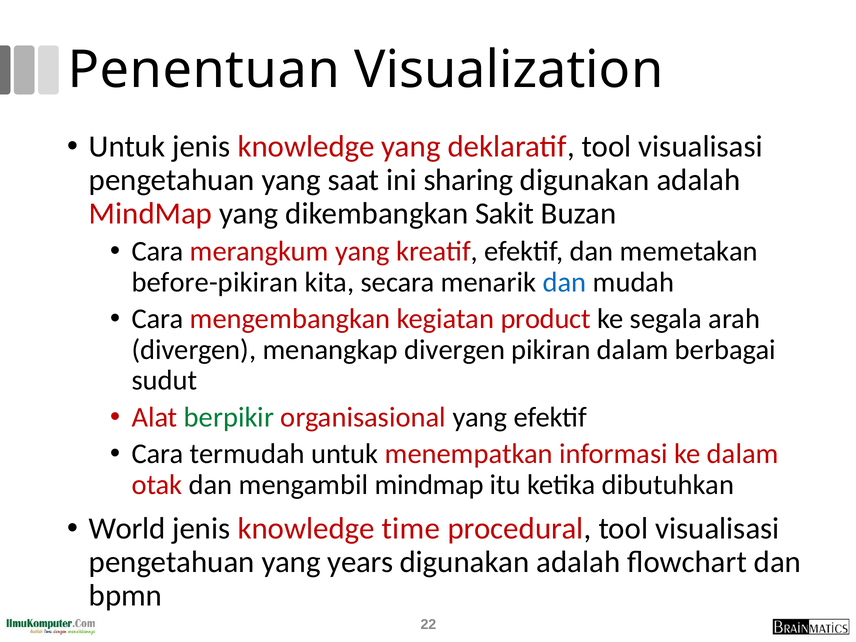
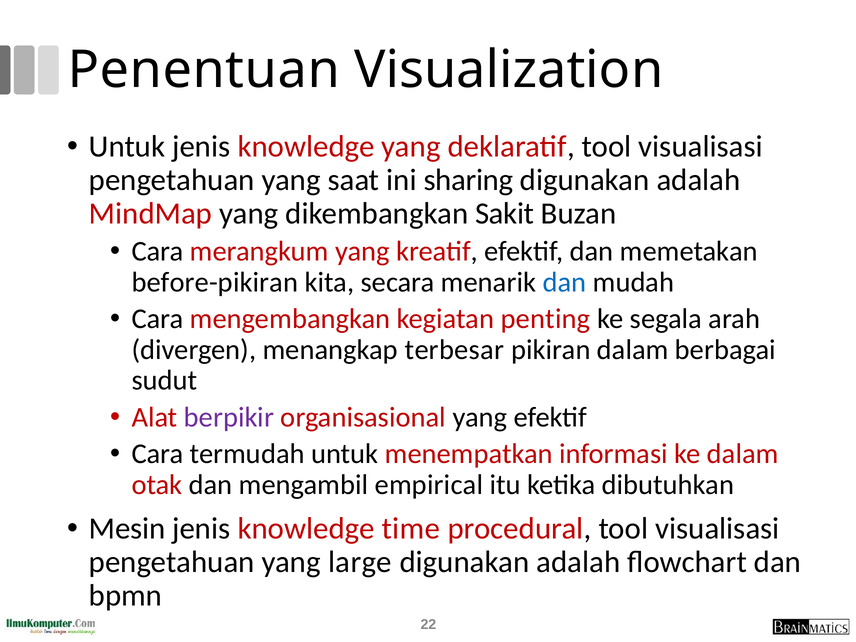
product: product -> penting (545, 319)
menangkap divergen: divergen -> terbesar (454, 350)
berpikir colour: green -> purple (229, 417)
mengambil mindmap: mindmap -> empirical (429, 485)
World: World -> Mesin (127, 529)
years: years -> large (360, 562)
